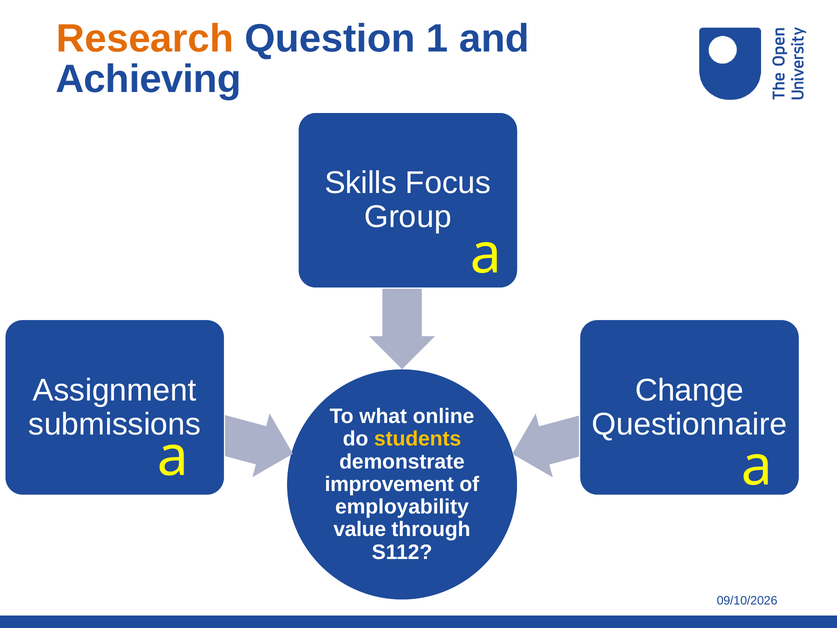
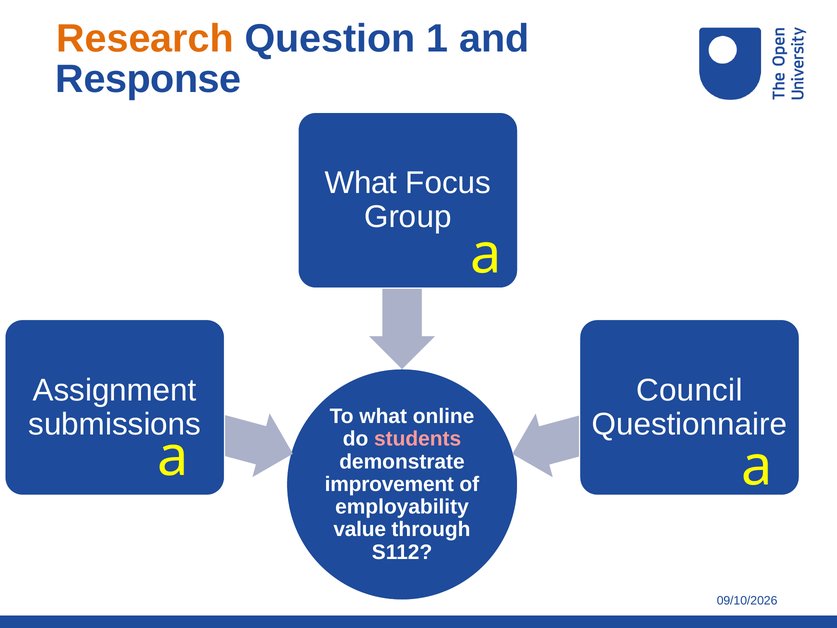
Achieving: Achieving -> Response (148, 79)
Skills: Skills -> What (361, 183)
Change: Change -> Council (689, 390)
students colour: yellow -> pink (418, 439)
